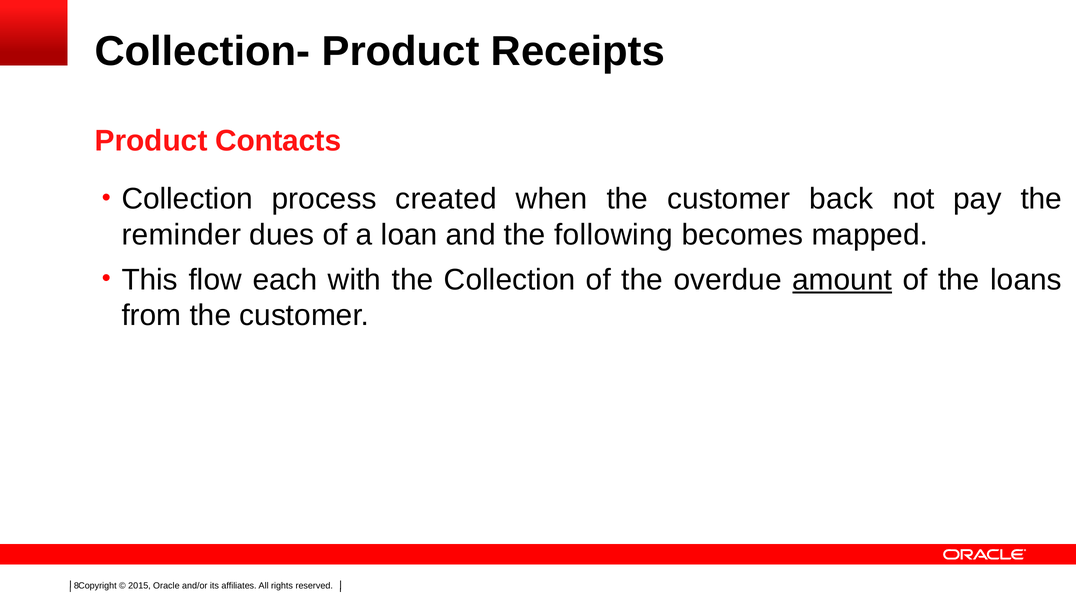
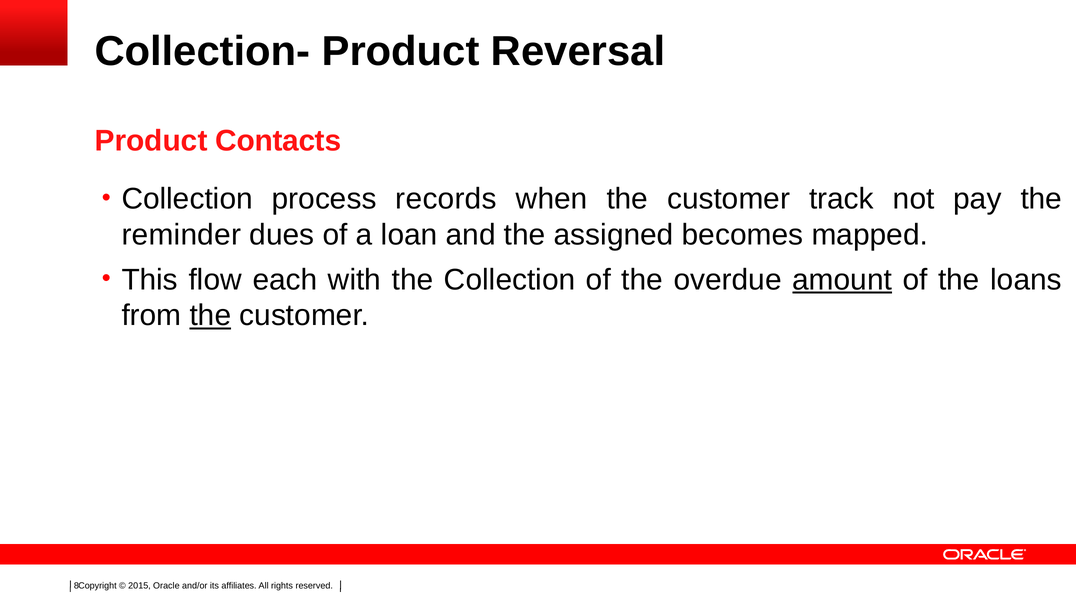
Receipts: Receipts -> Reversal (578, 51)
created: created -> records (446, 199)
back: back -> track (841, 199)
following: following -> assigned (614, 235)
the underline: none -> present (210, 316)
